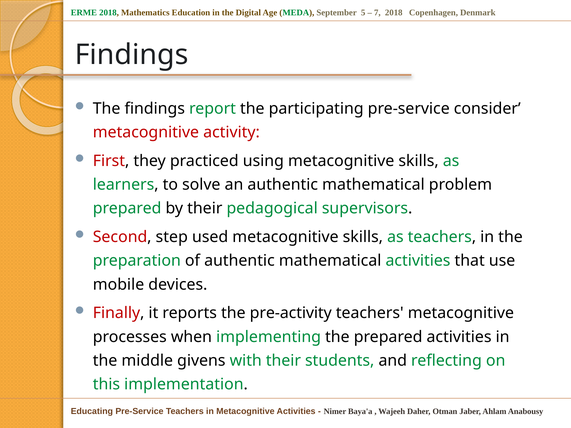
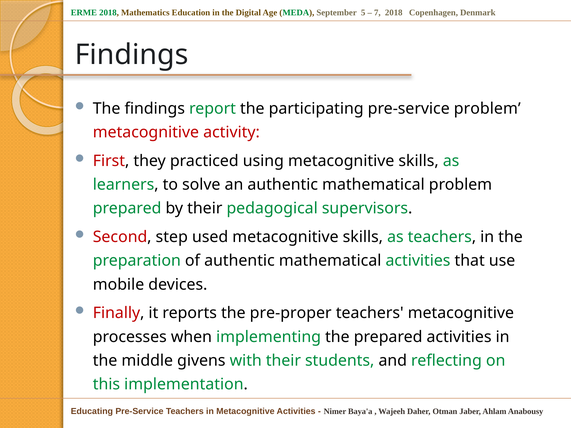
pre-service consider: consider -> problem (487, 109)
pre-activity: pre-activity -> pre-proper (291, 313)
